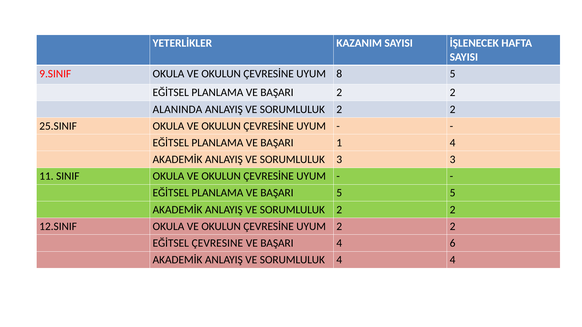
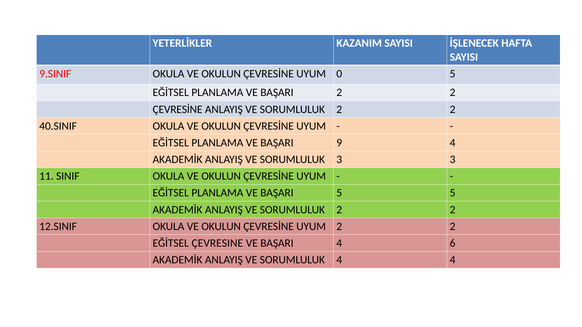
8: 8 -> 0 (339, 74)
ALANINDA: ALANINDA -> ÇEVRESİNE (178, 109)
25.SINIF: 25.SINIF -> 40.SINIF (58, 126)
1: 1 -> 9 (339, 143)
